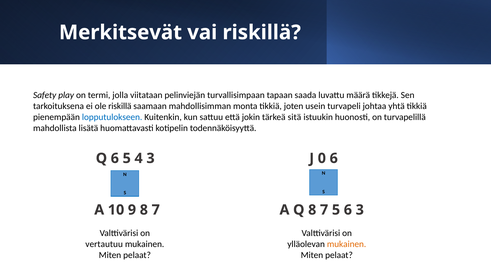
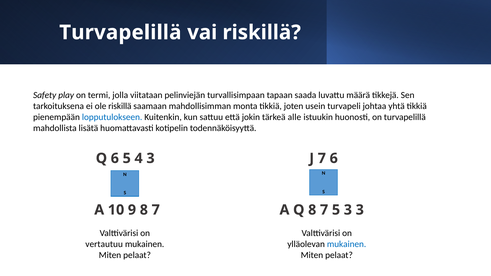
Merkitsevät: Merkitsevät -> Turvapelillä (120, 33)
sitä: sitä -> alle (294, 117)
J 0: 0 -> 7 (322, 158)
5 6: 6 -> 3 (348, 210)
mukainen colour: orange -> blue (347, 244)
